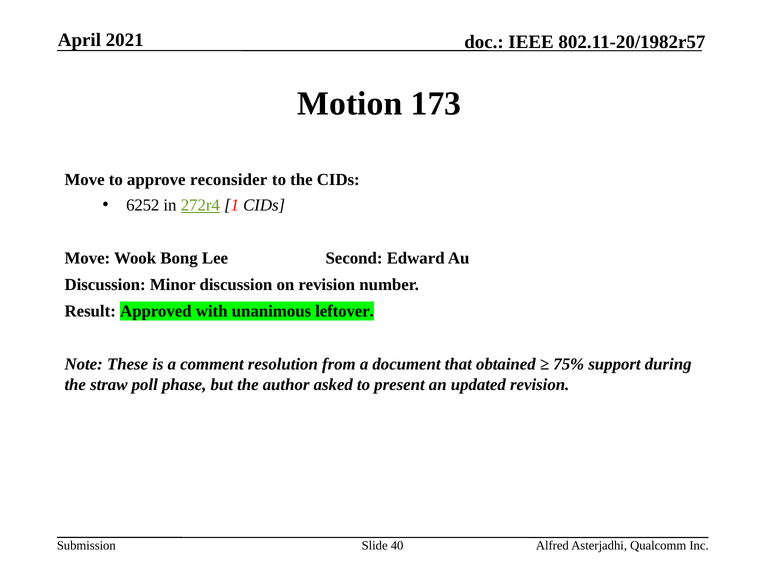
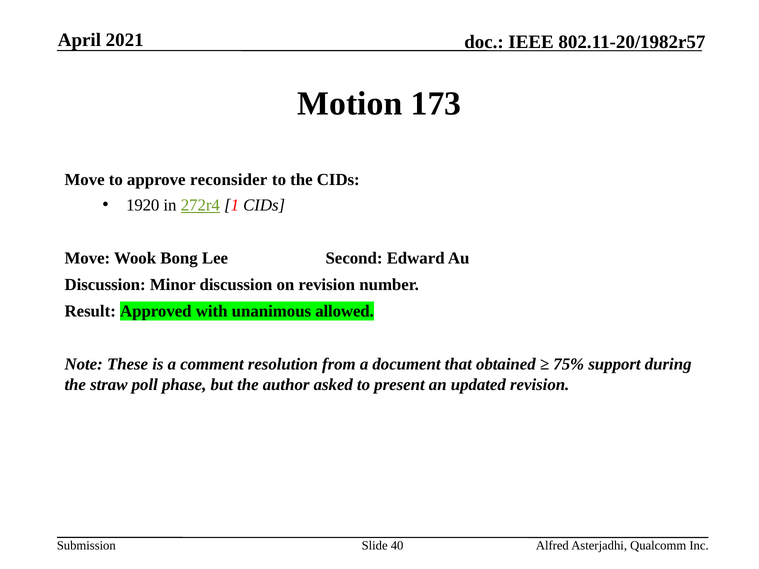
6252: 6252 -> 1920 (143, 205)
leftover: leftover -> allowed (345, 311)
